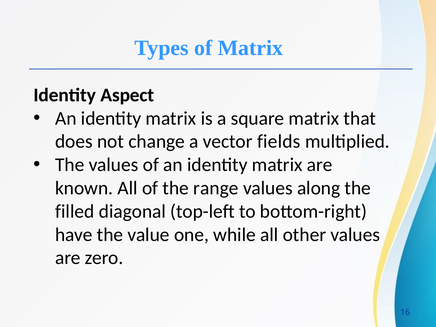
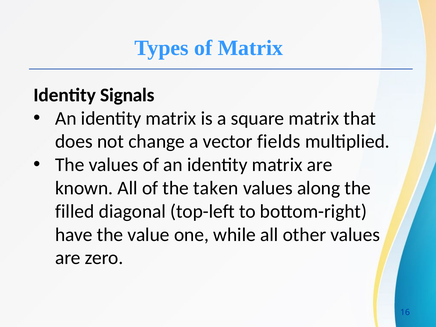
Aspect: Aspect -> Signals (127, 95)
range: range -> taken (216, 188)
